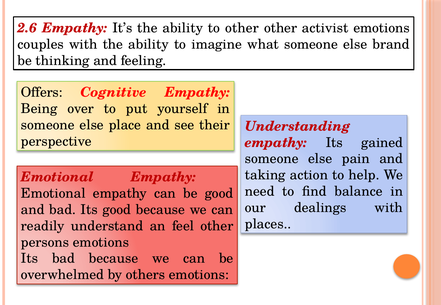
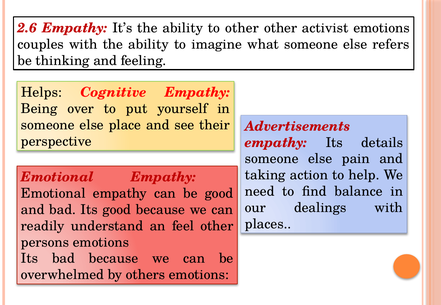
brand: brand -> refers (391, 44)
Offers: Offers -> Helps (42, 92)
Understanding: Understanding -> Advertisements (298, 126)
gained: gained -> details (382, 143)
